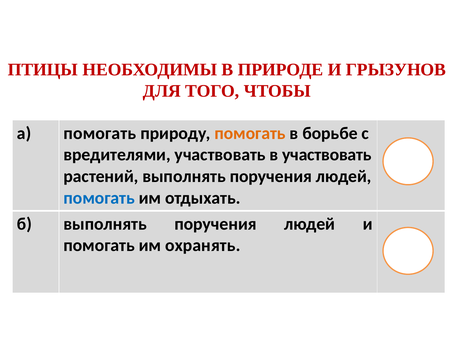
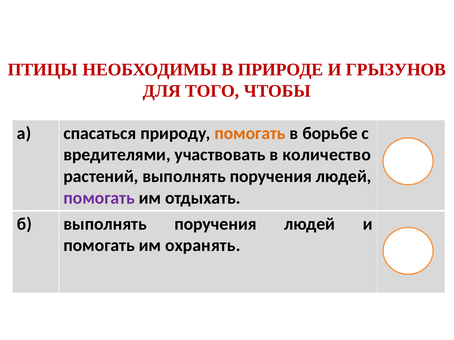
а помогать: помогать -> спасаться (100, 133)
в участвовать: участвовать -> количество (327, 155)
помогать colour: blue -> purple (99, 198)
